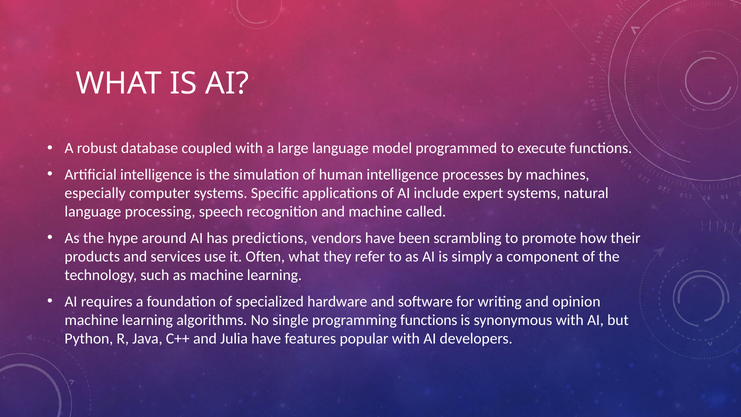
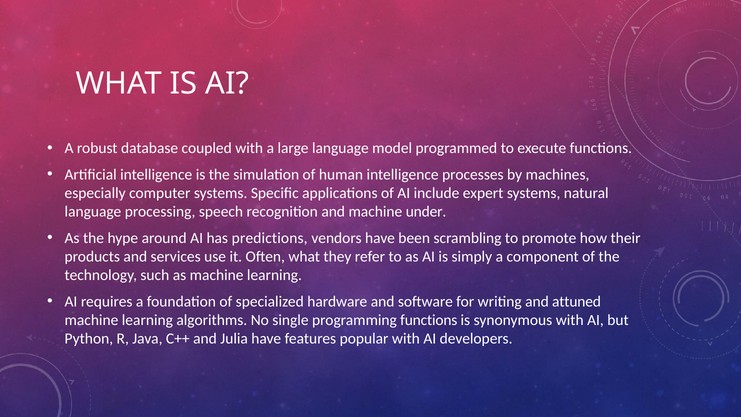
called: called -> under (426, 212)
opinion: opinion -> attuned (577, 301)
